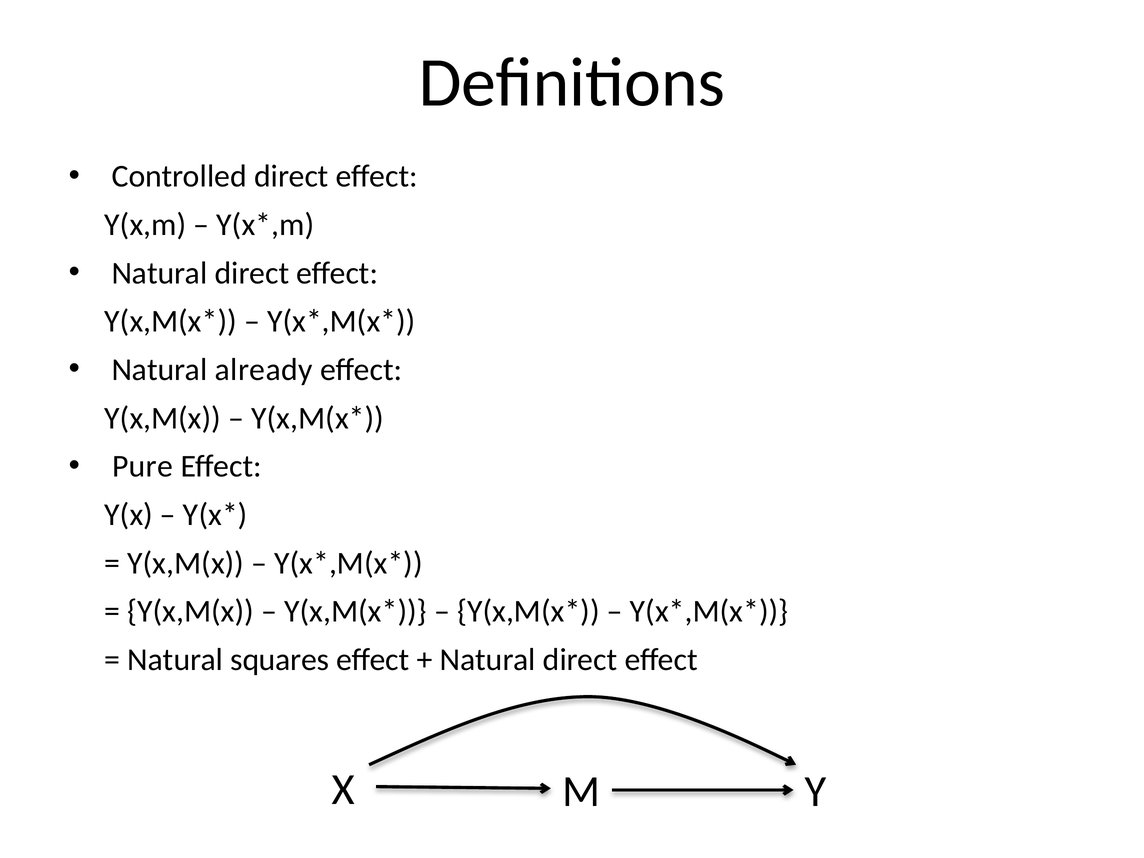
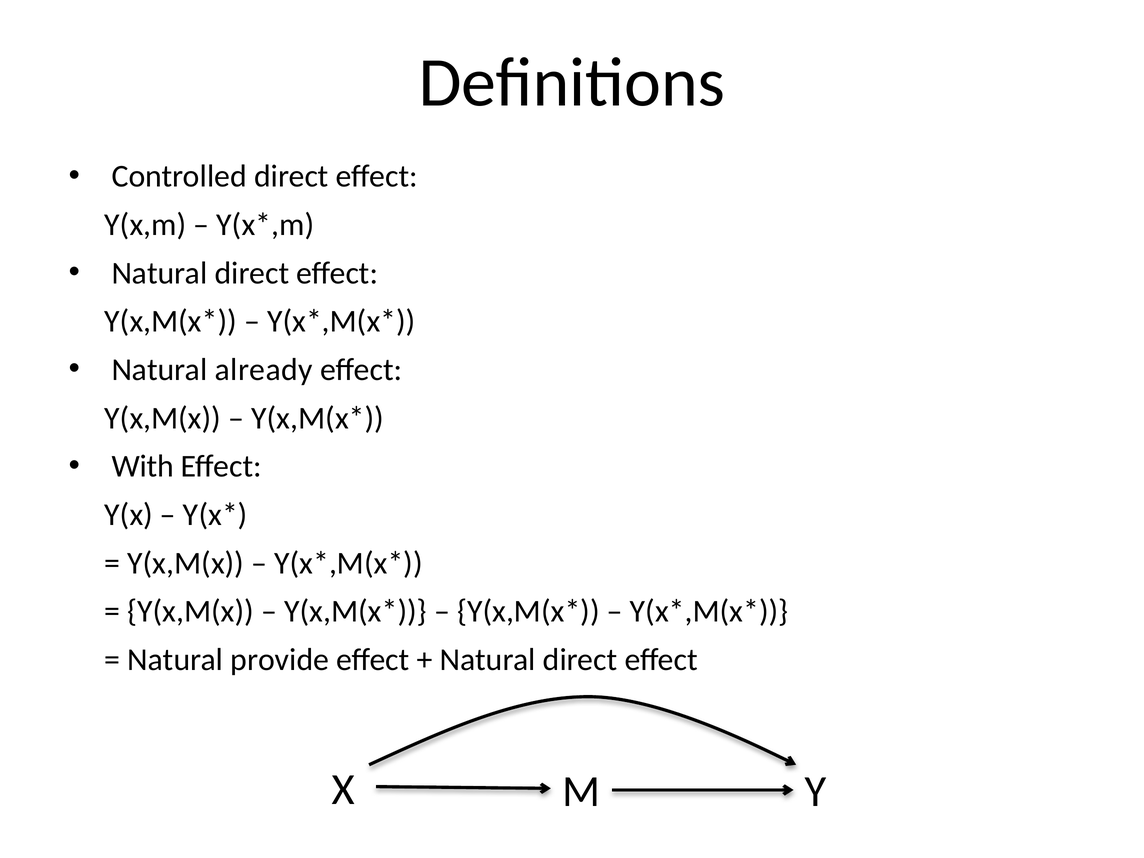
Pure: Pure -> With (143, 466)
squares: squares -> provide (280, 660)
